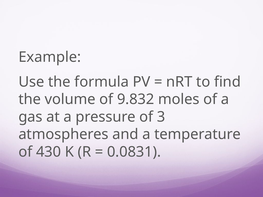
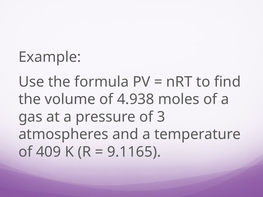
9.832: 9.832 -> 4.938 (136, 99)
430: 430 -> 409 (49, 152)
0.0831: 0.0831 -> 9.1165 (134, 152)
